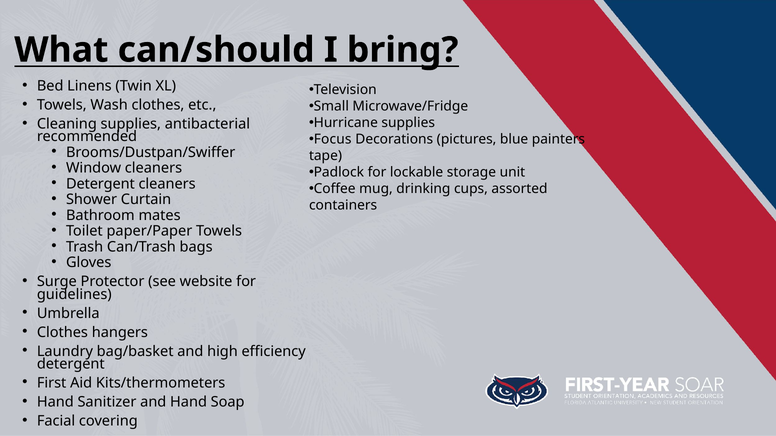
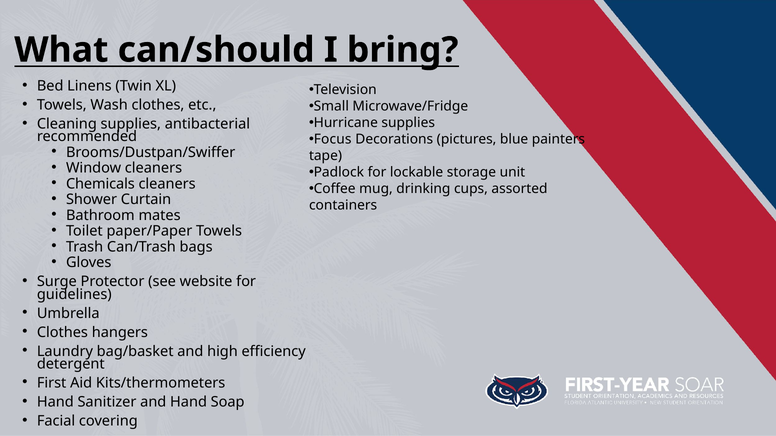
Detergent: Detergent -> Chemicals (100, 184)
